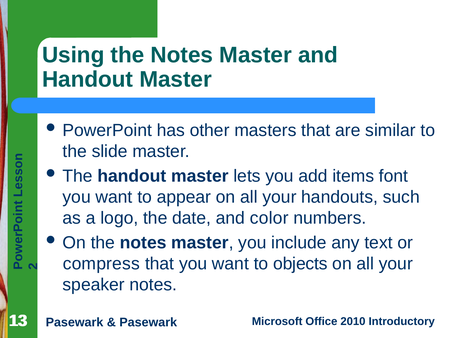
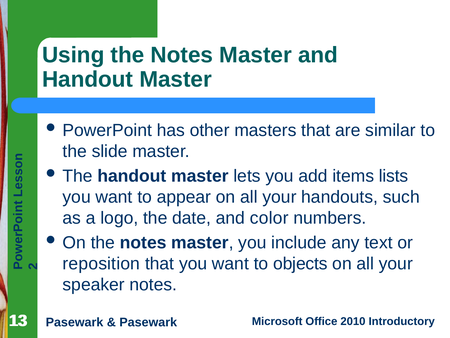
font: font -> lists (394, 176)
compress: compress -> reposition (101, 263)
